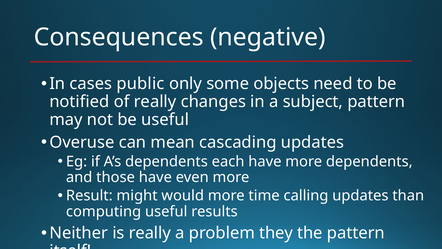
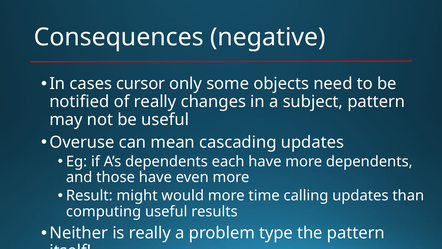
public: public -> cursor (141, 84)
they: they -> type (276, 233)
